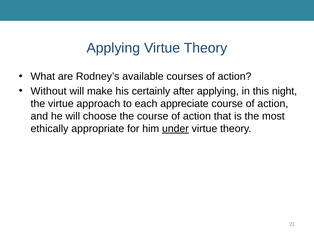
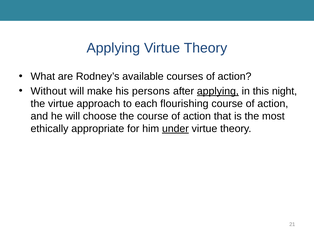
certainly: certainly -> persons (151, 91)
applying underline: none -> present (218, 91)
appreciate: appreciate -> flourishing (184, 104)
